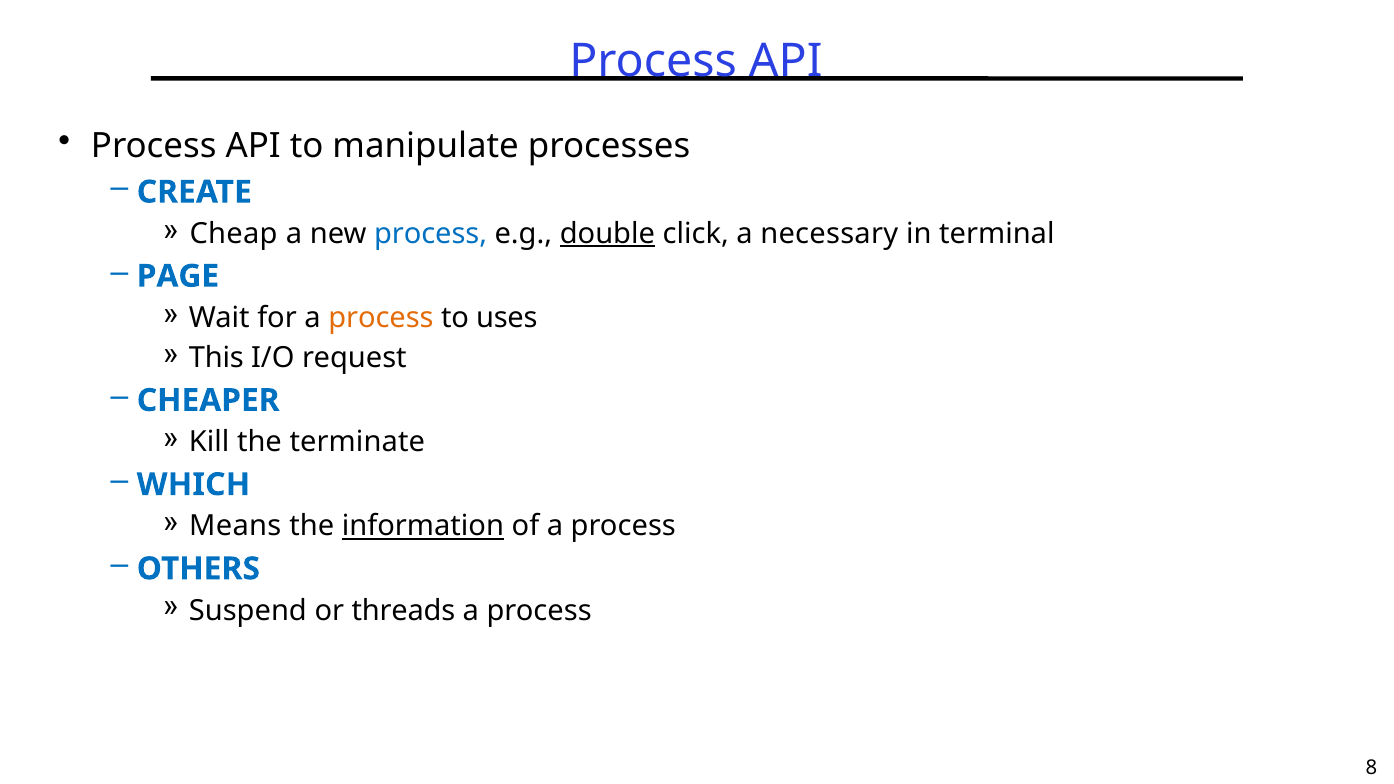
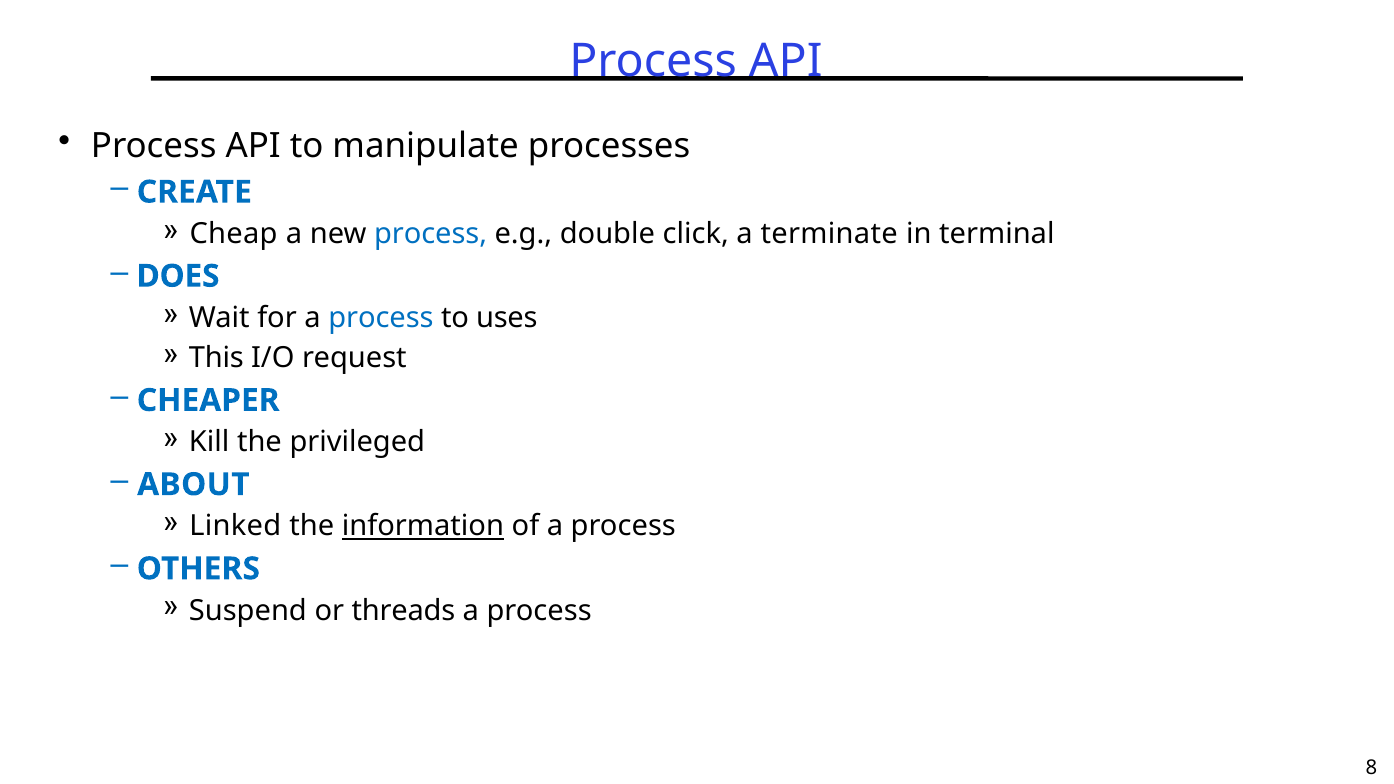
double underline: present -> none (607, 234)
necessary: necessary -> terminate (829, 234)
PAGE: PAGE -> DOES (178, 276)
process colour: orange -> blue (381, 318)
terminate: terminate -> privileged (357, 442)
WHICH: WHICH -> ABOUT (193, 485)
Means: Means -> Linked (235, 526)
